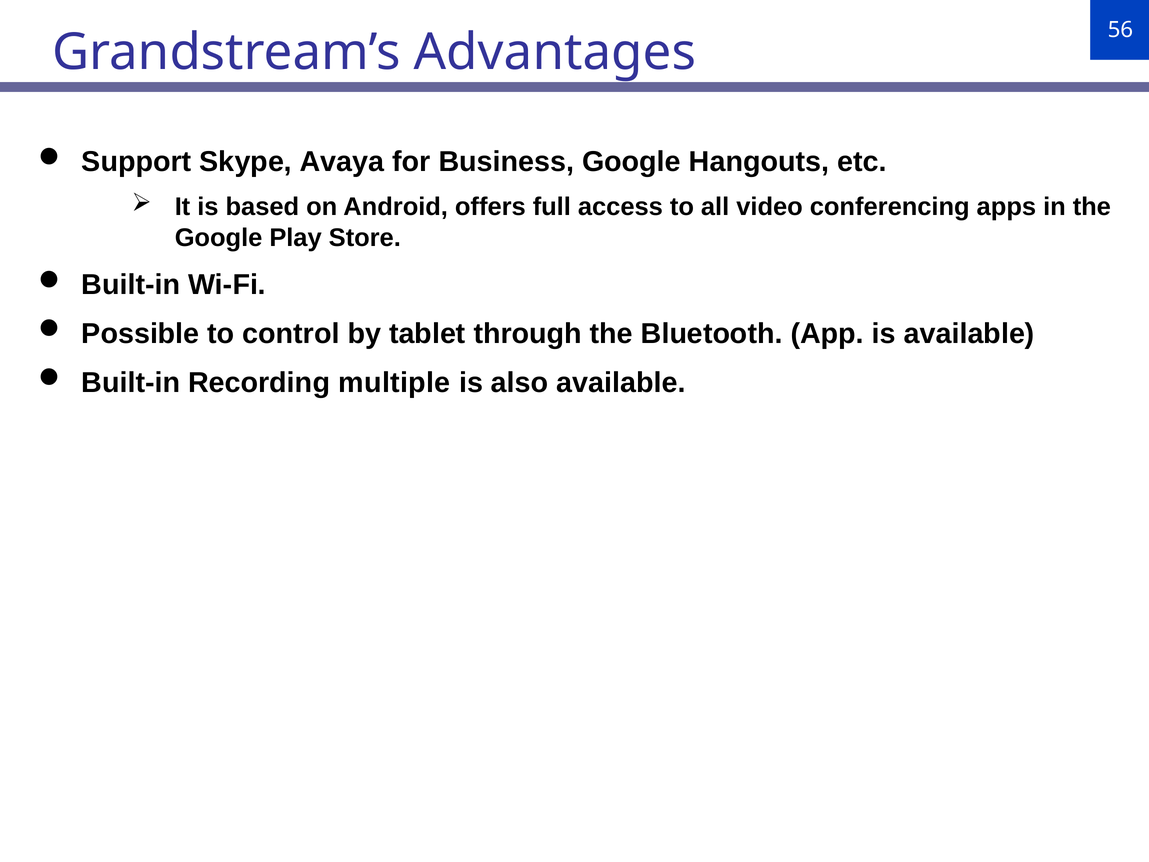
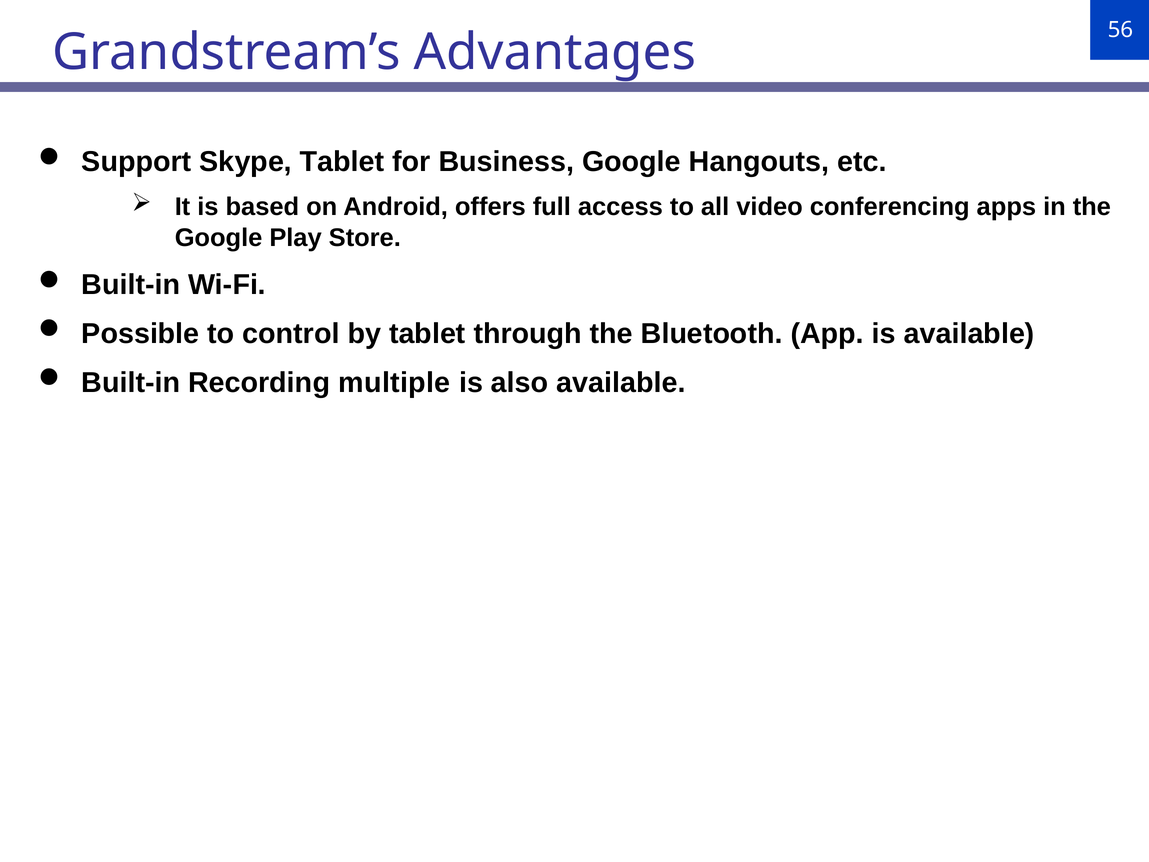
Skype Avaya: Avaya -> Tablet (342, 162)
